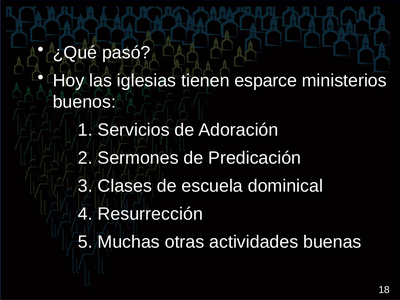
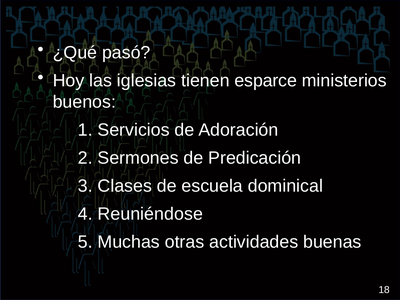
Resurrección: Resurrección -> Reuniéndose (150, 214)
